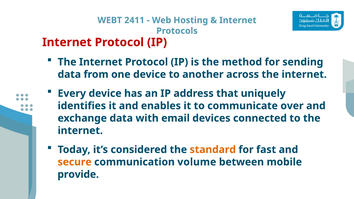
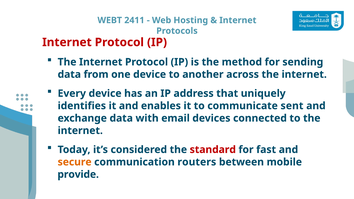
over: over -> sent (292, 106)
standard colour: orange -> red (213, 150)
volume: volume -> routers (197, 162)
